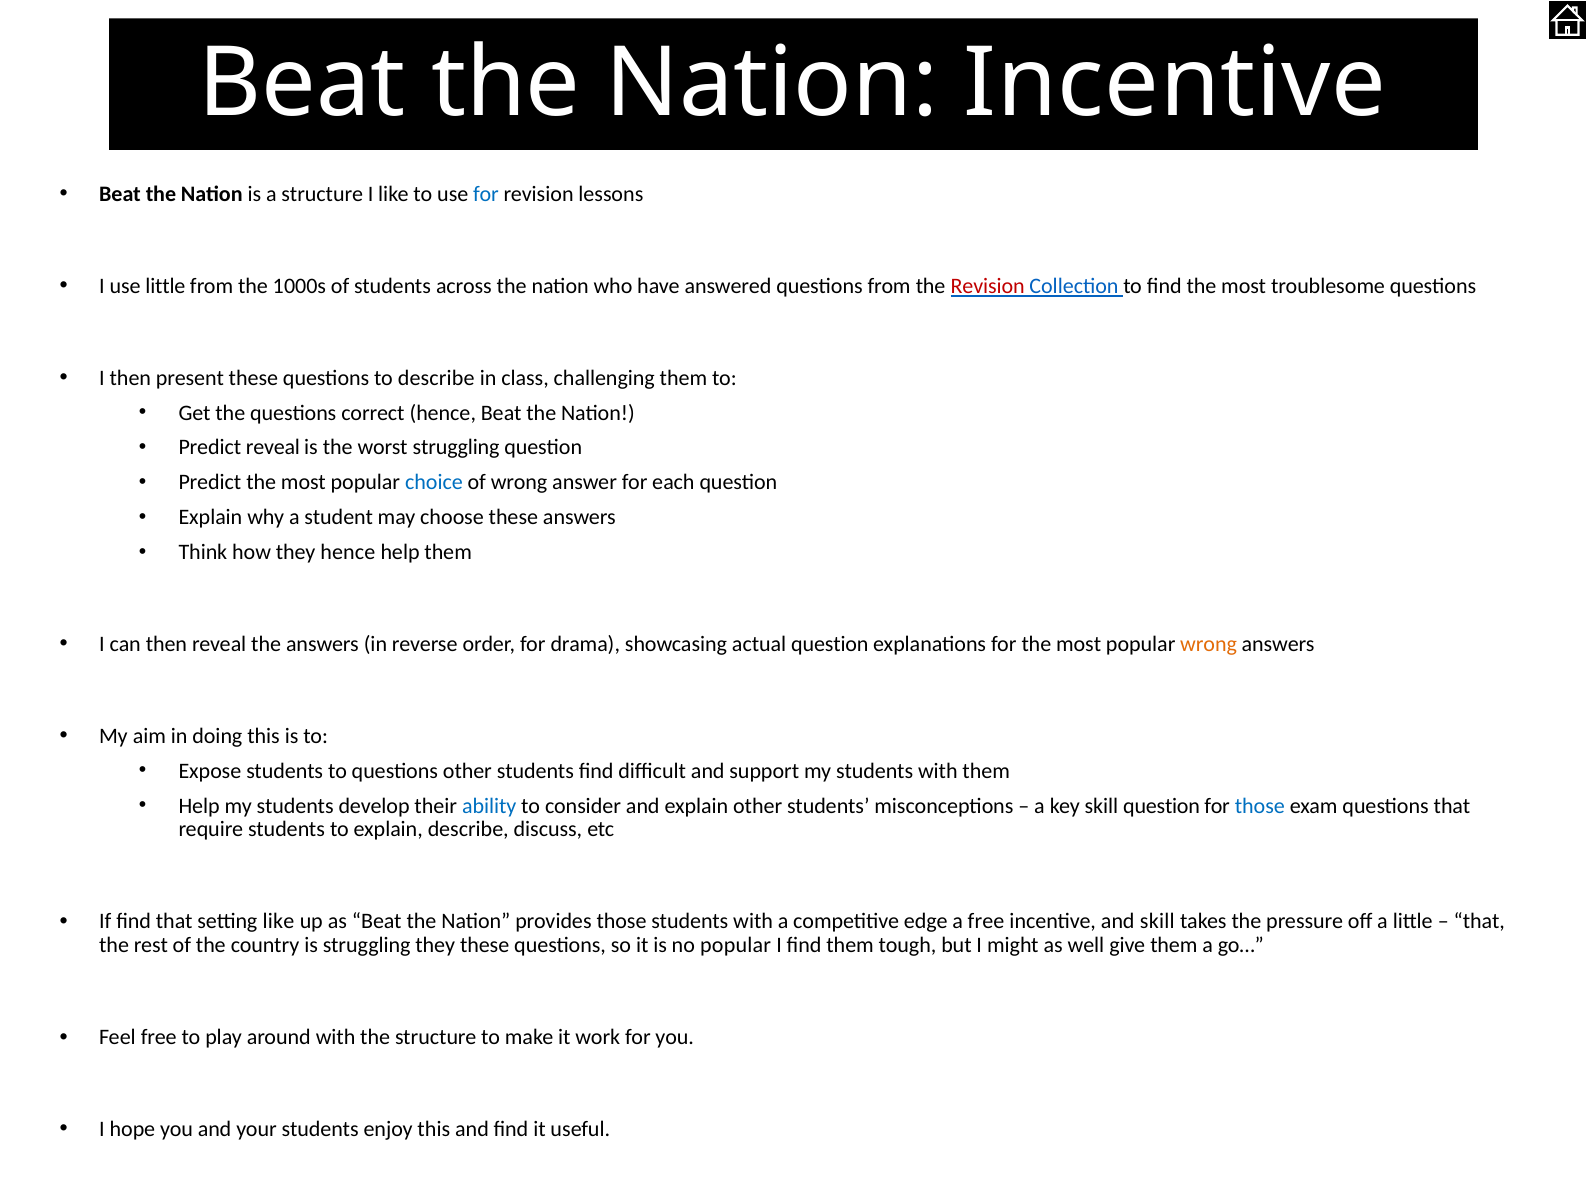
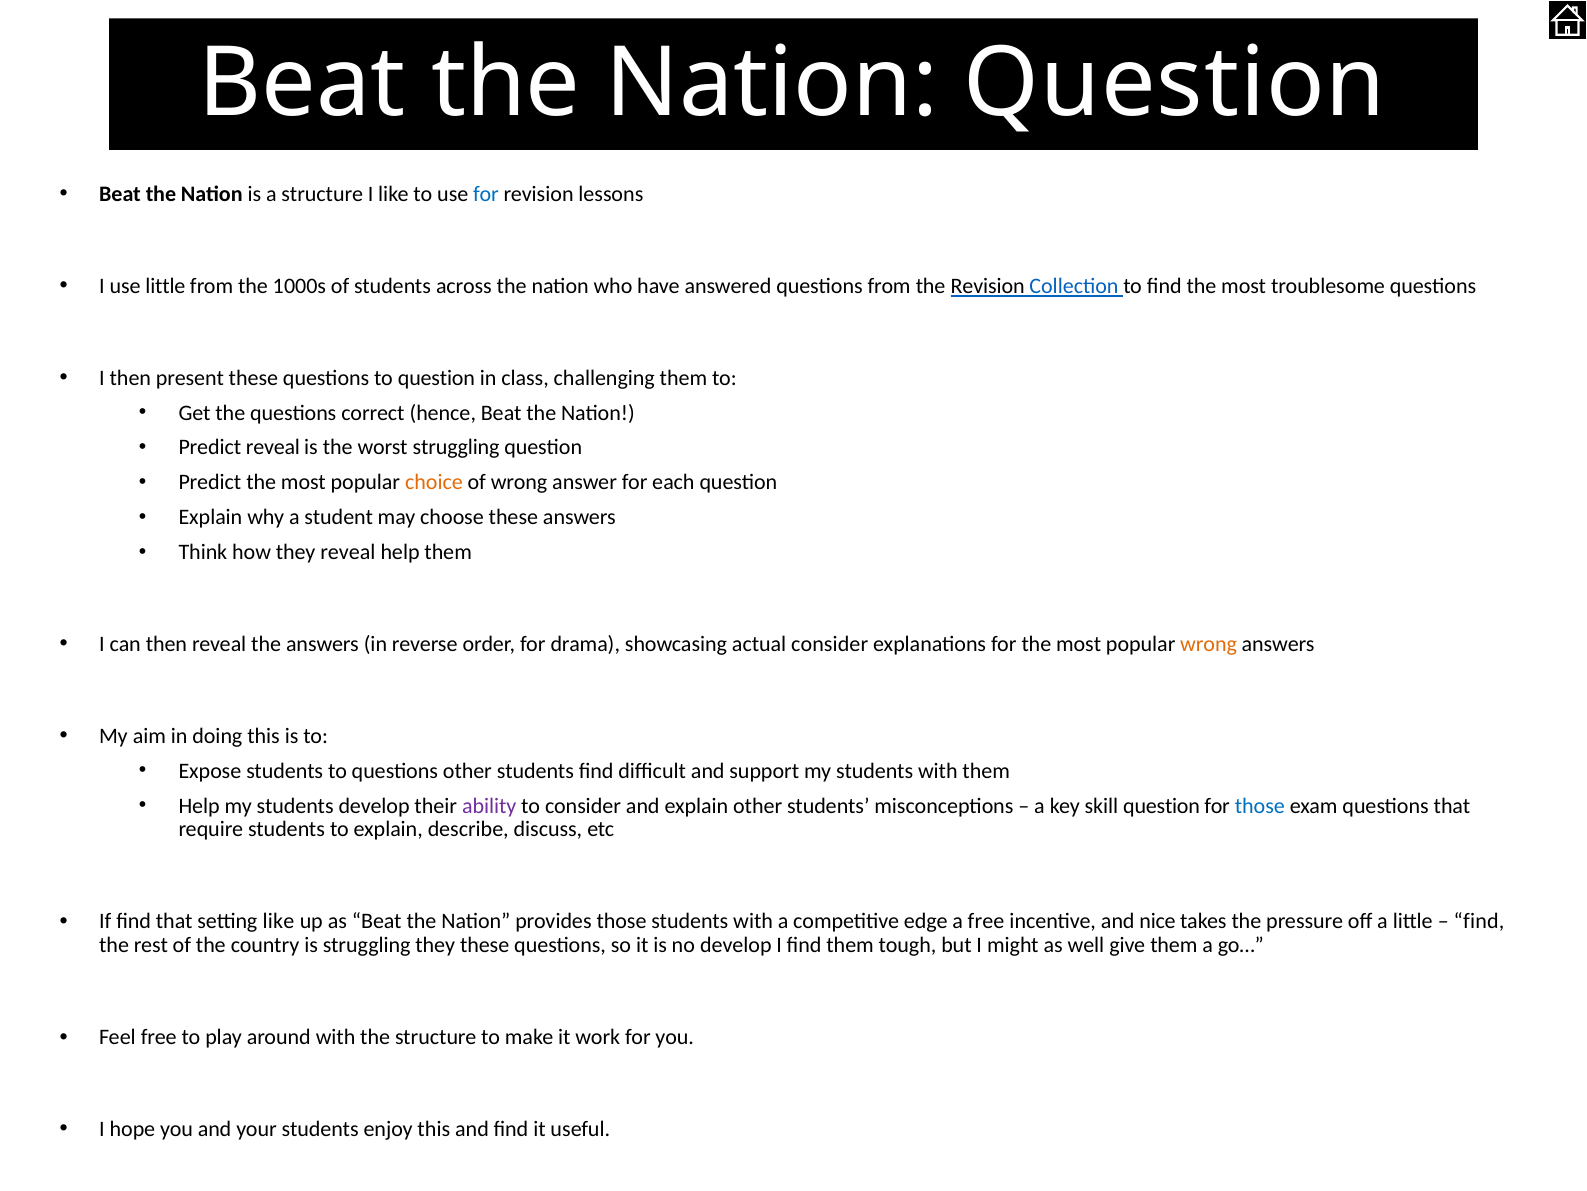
Nation Incentive: Incentive -> Question (1175, 83)
Revision colour: red -> black (988, 286)
to describe: describe -> question (436, 378)
choice colour: blue -> orange (434, 482)
they hence: hence -> reveal (348, 552)
actual question: question -> consider (830, 644)
ability colour: blue -> purple (489, 805)
and skill: skill -> nice (1158, 921)
that: that -> find (1479, 921)
no popular: popular -> develop (736, 945)
